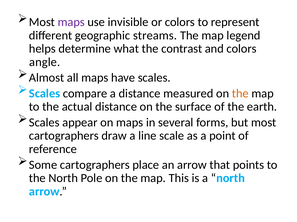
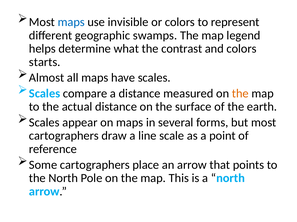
maps colour: purple -> blue (71, 22)
streams: streams -> swamps (155, 36)
angle: angle -> starts (45, 62)
